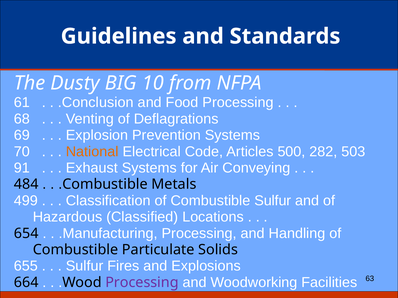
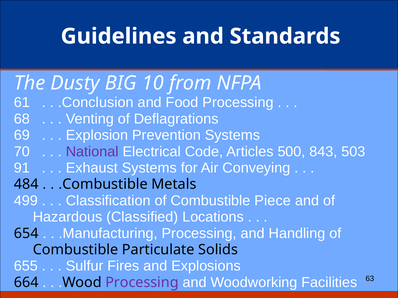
National colour: orange -> purple (92, 152)
282: 282 -> 843 (323, 152)
Combustible Sulfur: Sulfur -> Piece (273, 201)
